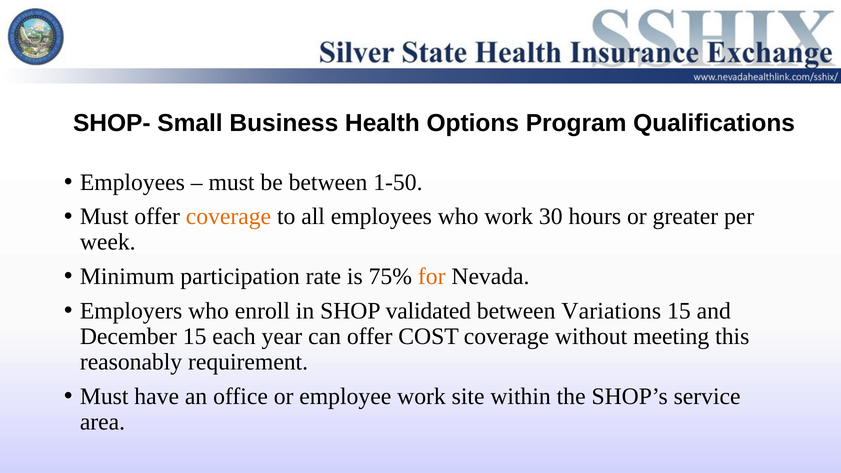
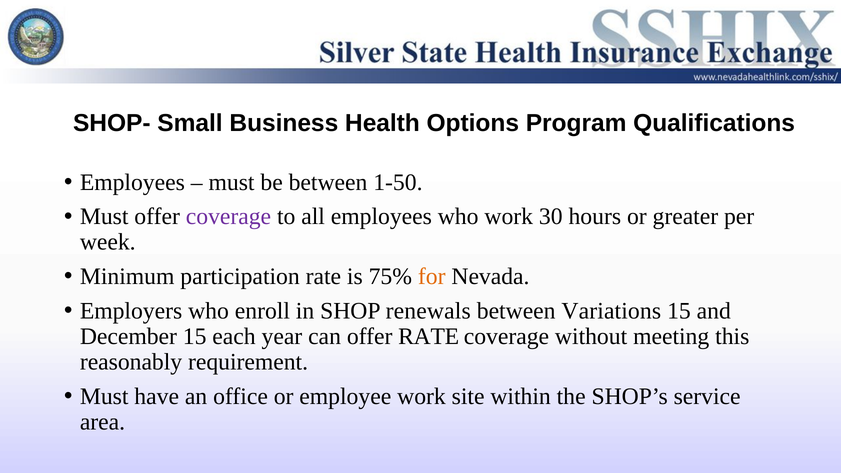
coverage colour: orange -> purple (228, 217)
validated: validated -> renewals (428, 311)
offer COST: COST -> RATE (429, 336)
